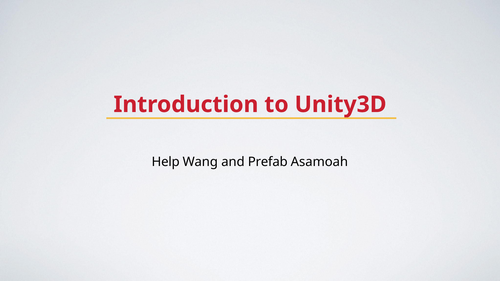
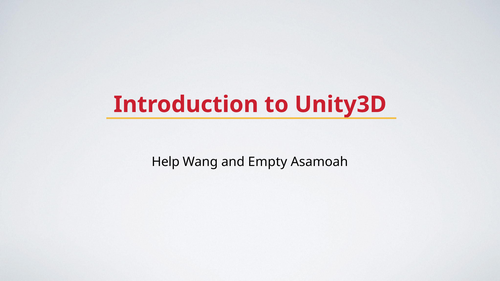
Prefab: Prefab -> Empty (268, 162)
